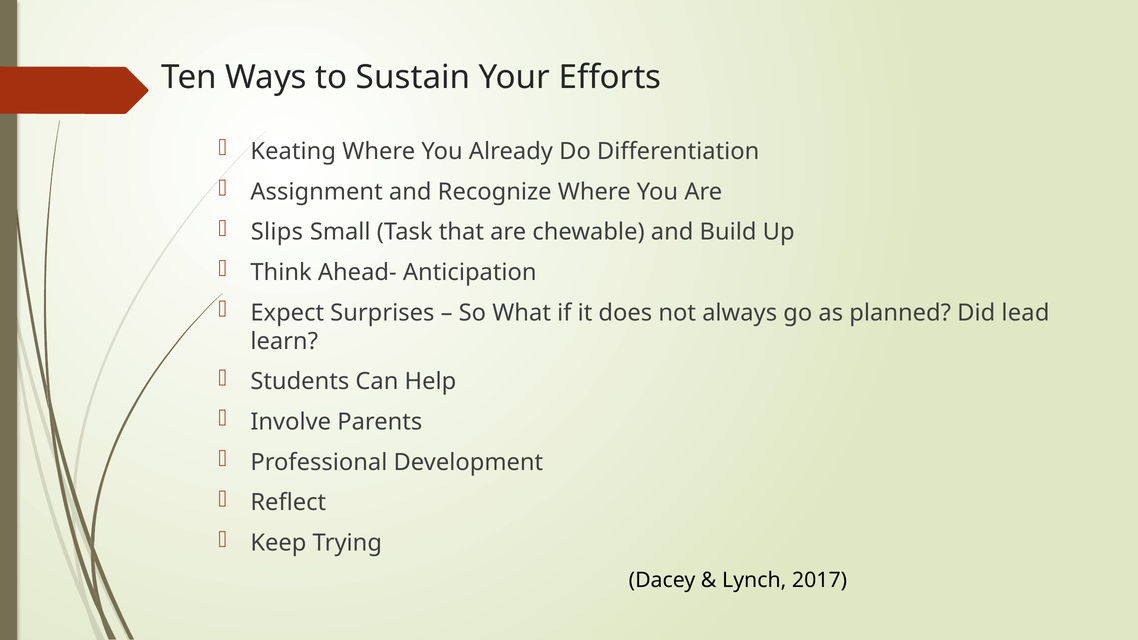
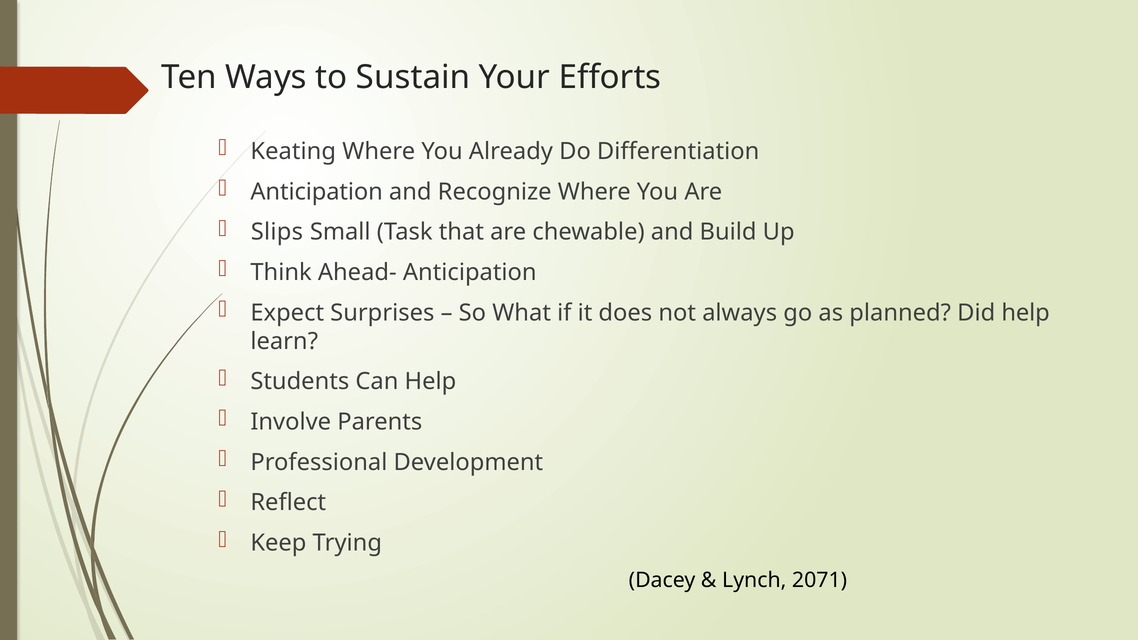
Assignment: Assignment -> Anticipation (317, 192)
Did lead: lead -> help (1026, 313)
2017: 2017 -> 2071 (820, 580)
